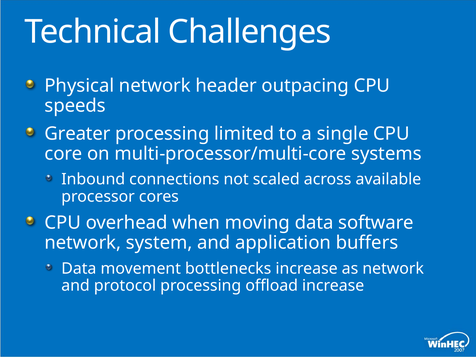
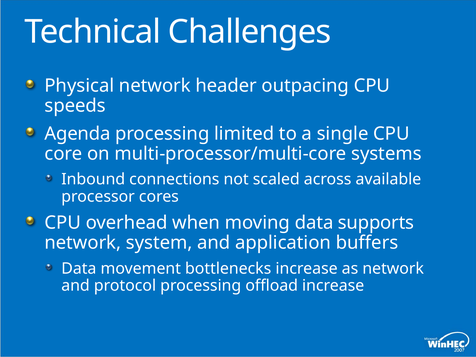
Greater: Greater -> Agenda (78, 134)
software: software -> supports (376, 223)
